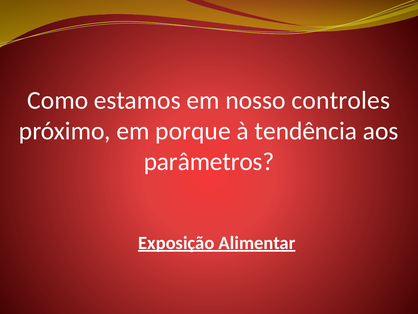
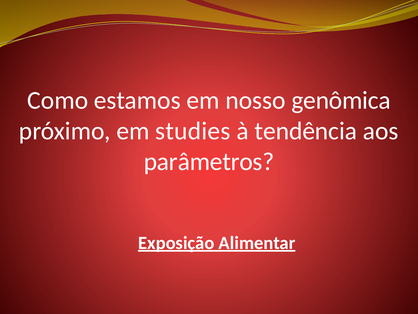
controles: controles -> genômica (341, 100)
porque: porque -> studies (193, 131)
